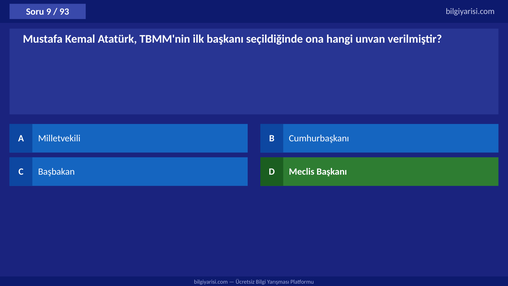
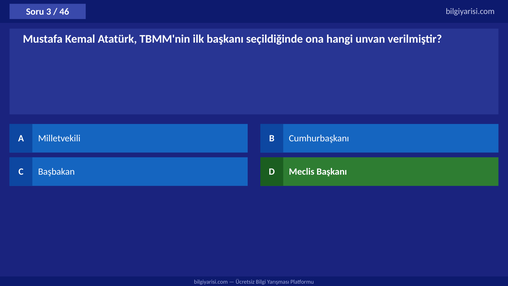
9: 9 -> 3 (49, 12)
93: 93 -> 46 (64, 12)
